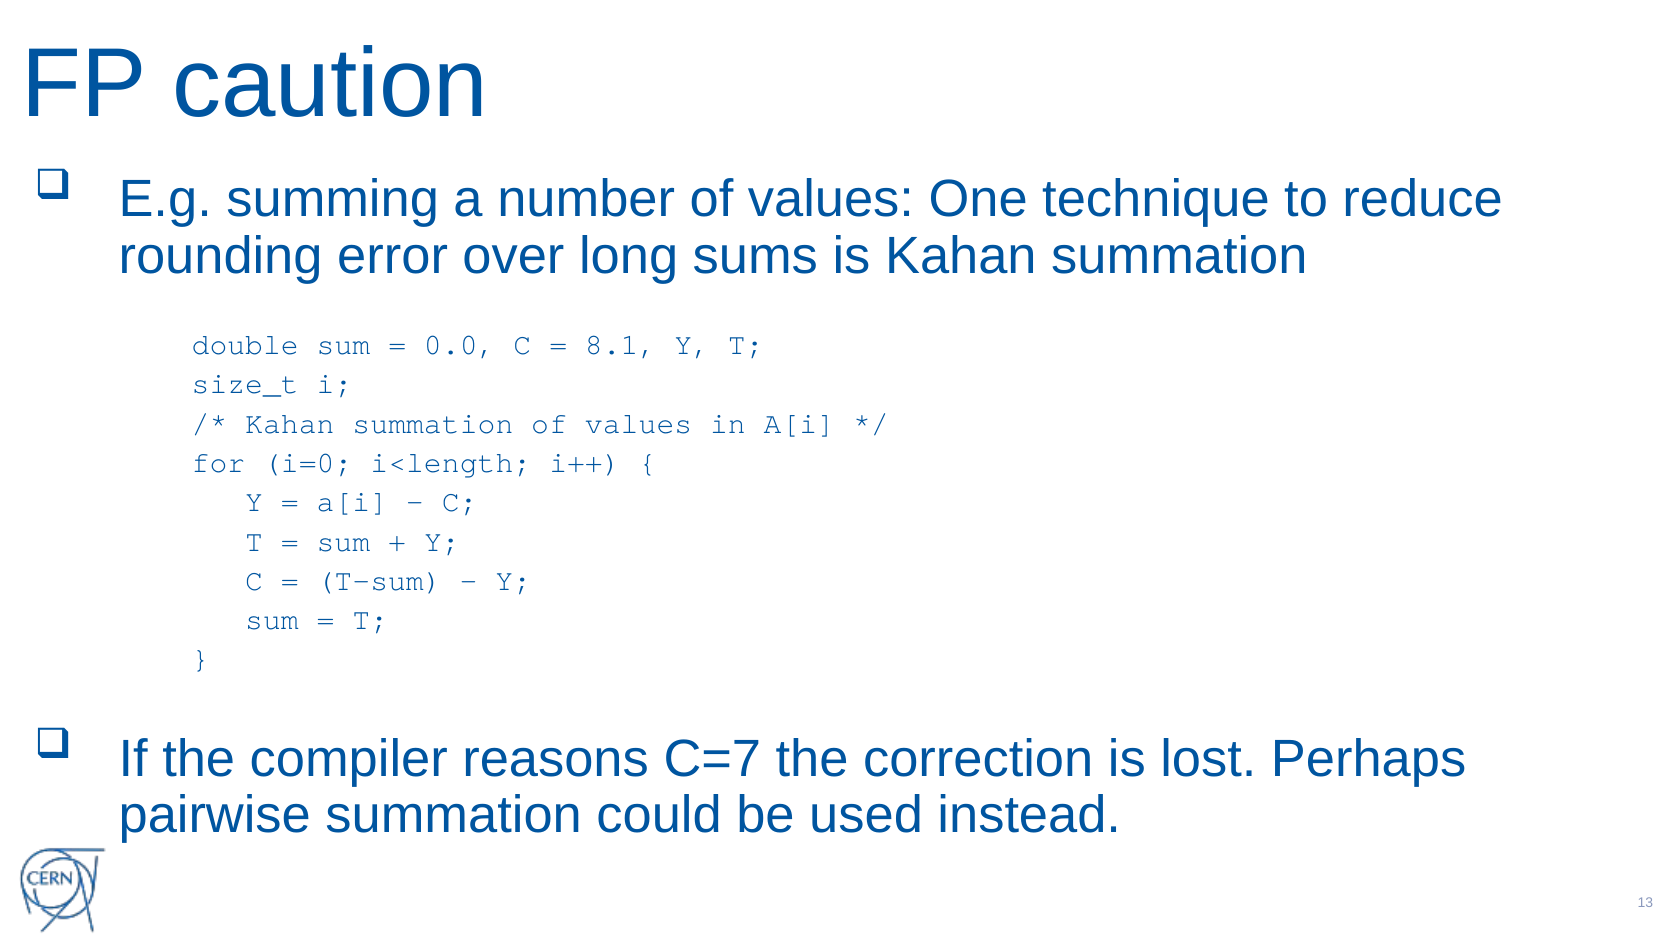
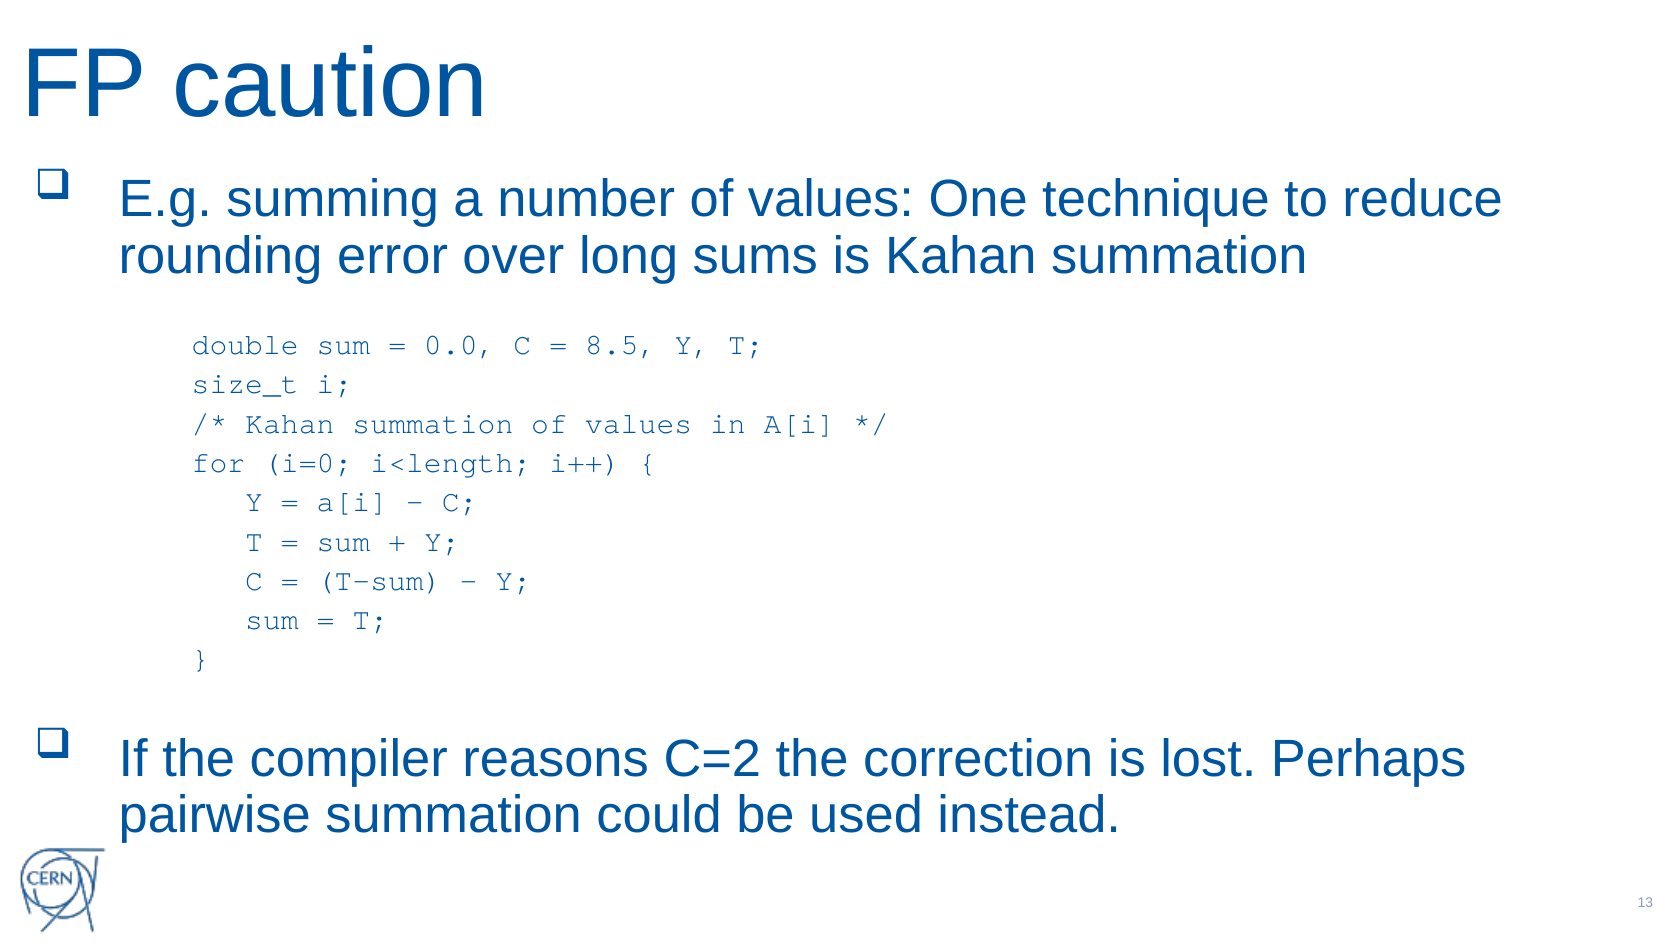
8.1: 8.1 -> 8.5 (621, 345)
C=7: C=7 -> C=2 (712, 759)
